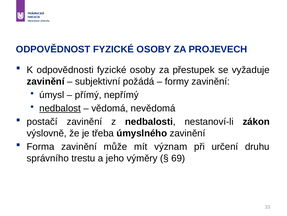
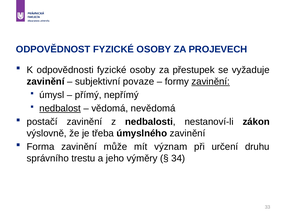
požádá: požádá -> povaze (139, 81)
zavinění underline: none -> present (211, 81)
69: 69 -> 34 (178, 158)
